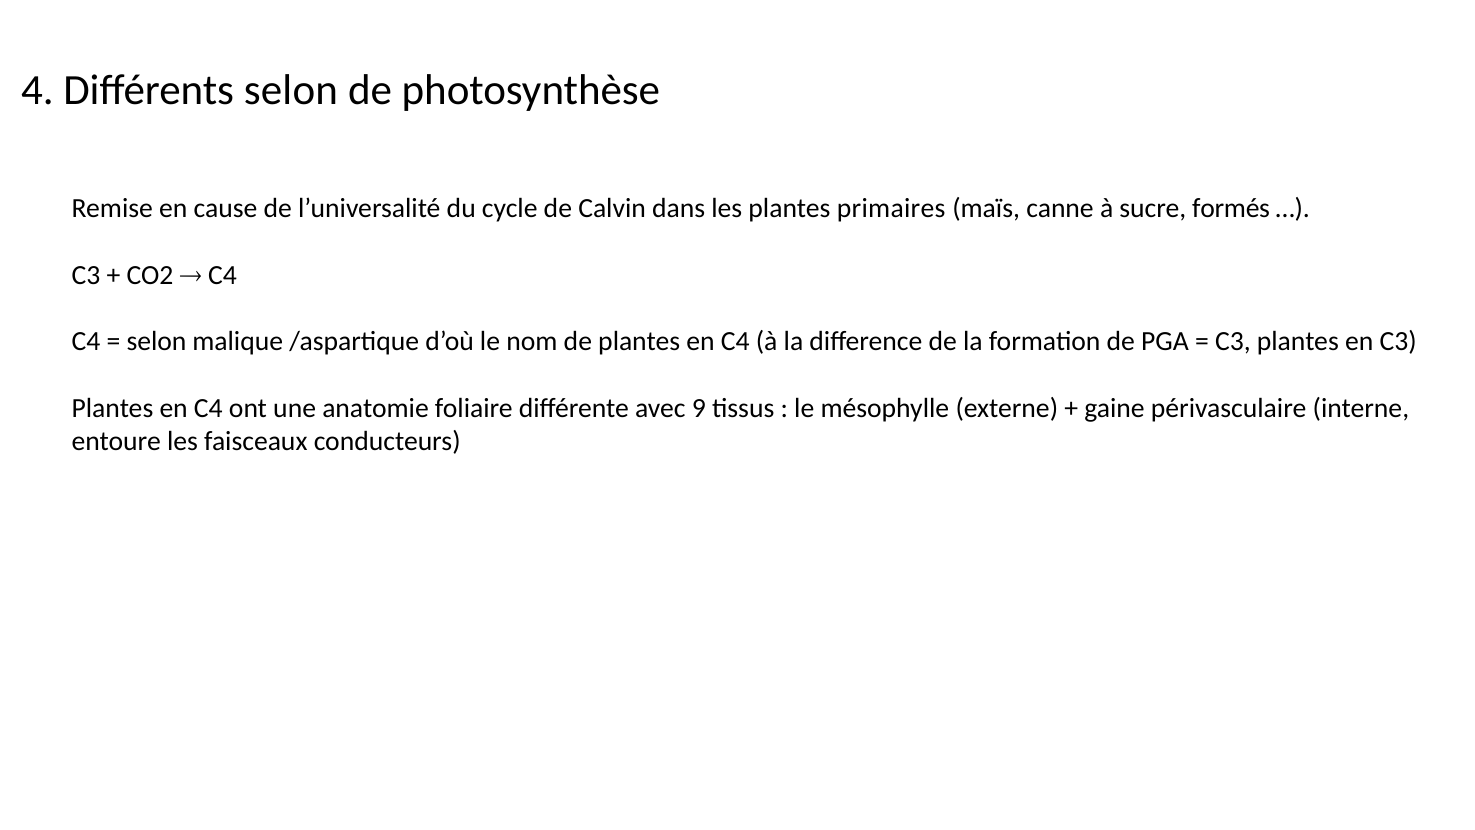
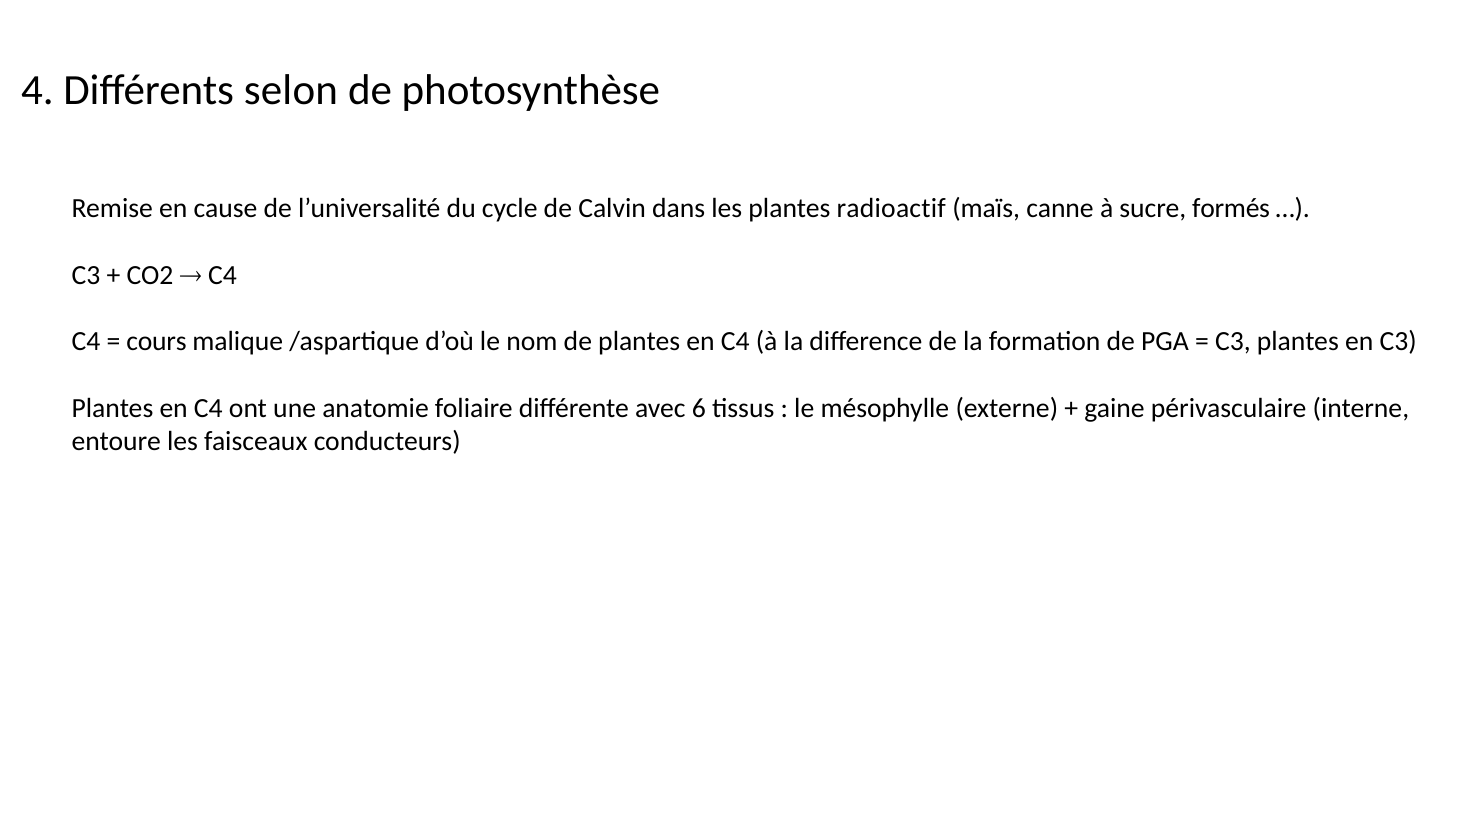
primaires: primaires -> radioactif (891, 209)
selon: selon -> cours (157, 341)
9: 9 -> 6 (699, 408)
